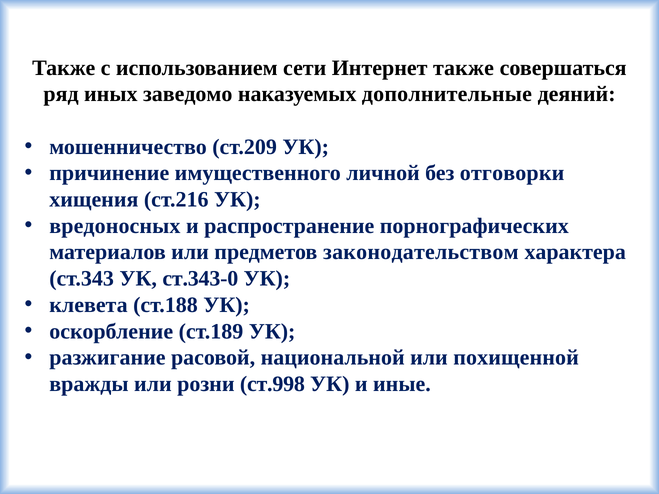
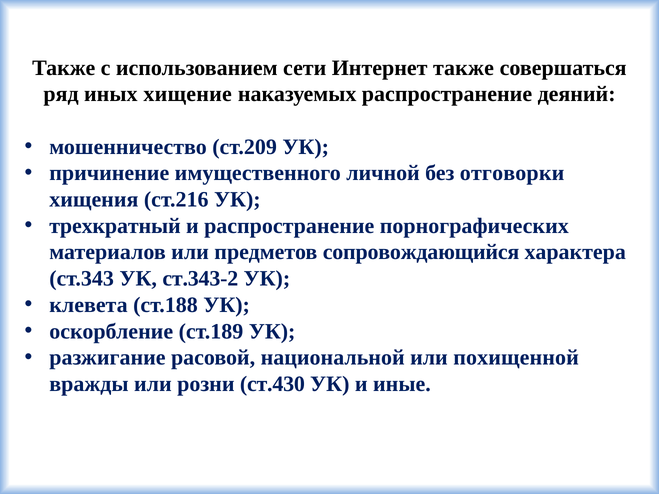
заведомо: заведомо -> хищение (188, 94)
наказуемых дополнительные: дополнительные -> распространение (447, 94)
вредоносных: вредоносных -> трехкратный (115, 226)
законодательством: законодательством -> сопровождающийся (421, 252)
ст.343-0: ст.343-0 -> ст.343-2 (200, 279)
ст.998: ст.998 -> ст.430 (272, 384)
